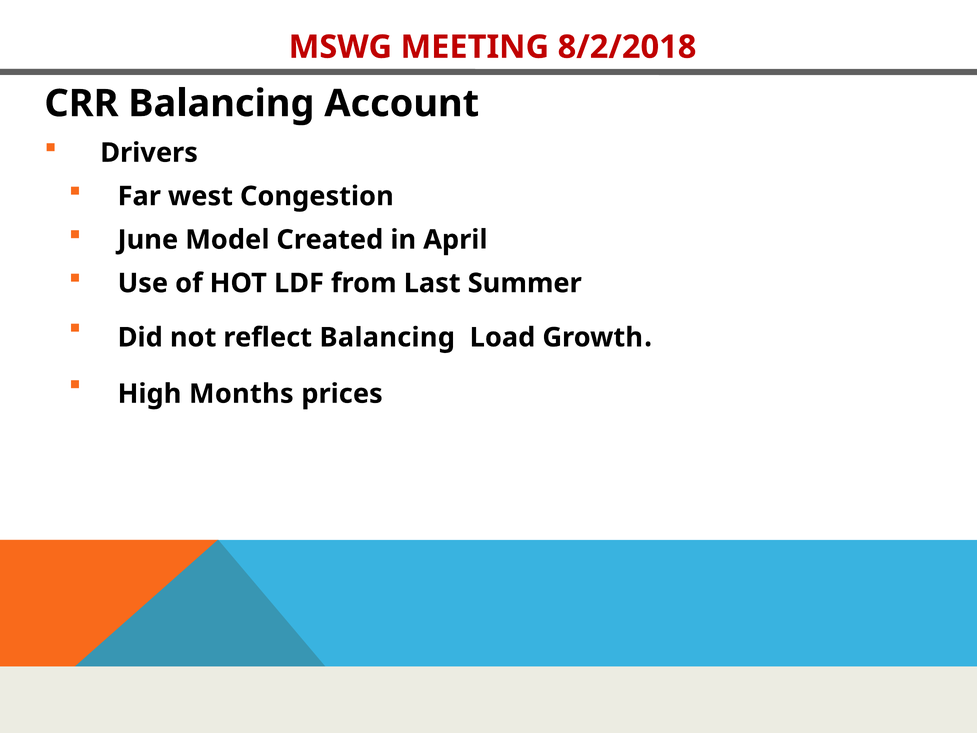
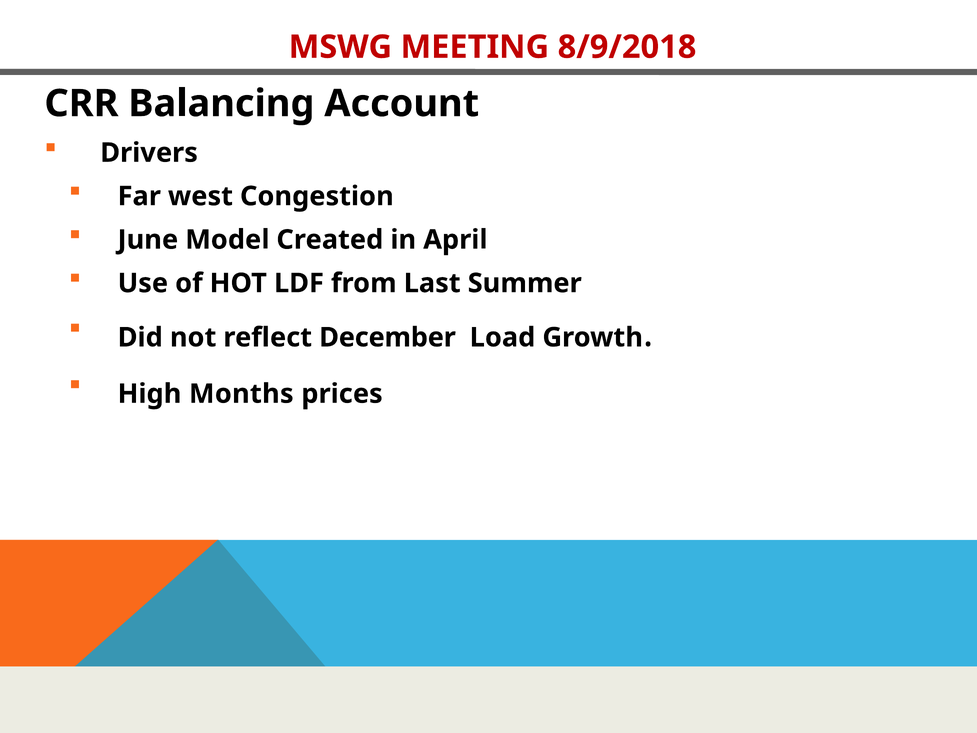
8/2/2018: 8/2/2018 -> 8/9/2018 (627, 47)
reflect Balancing: Balancing -> December (387, 337)
